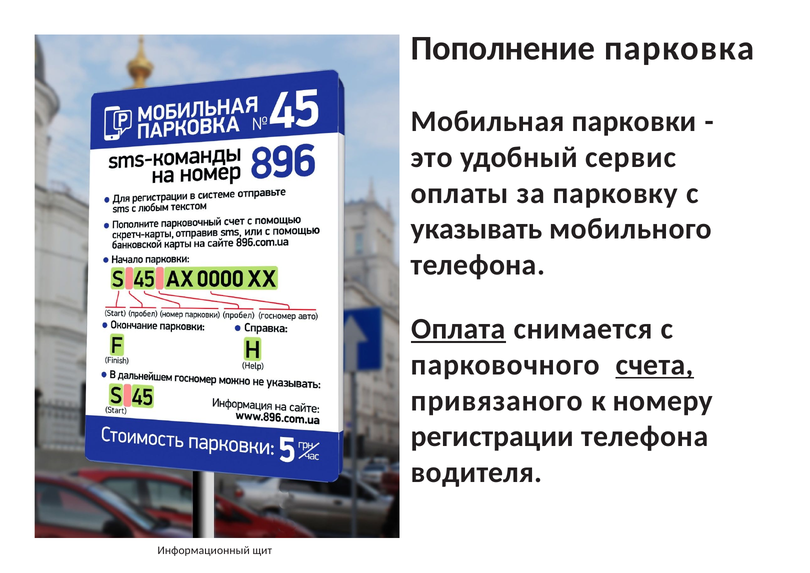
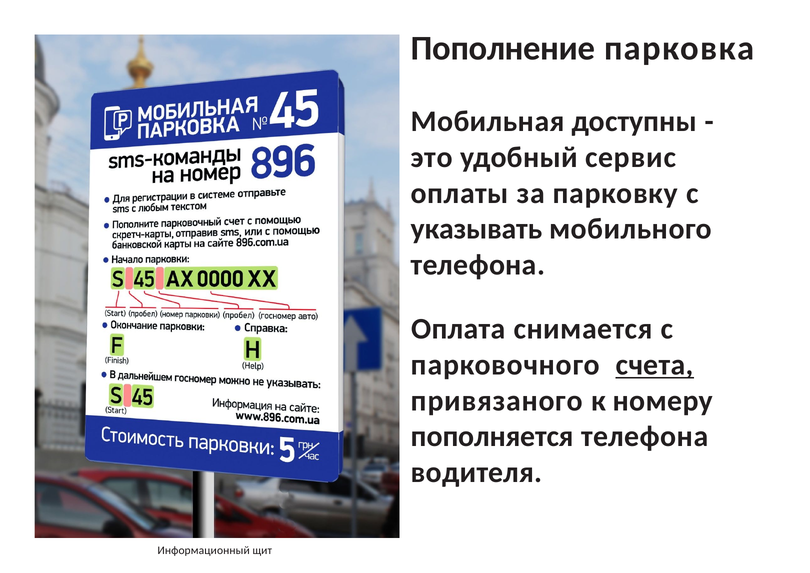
парковки: парковки -> доступны (634, 122)
Оплата underline: present -> none (458, 329)
регистрации: регистрации -> пополняется (492, 436)
